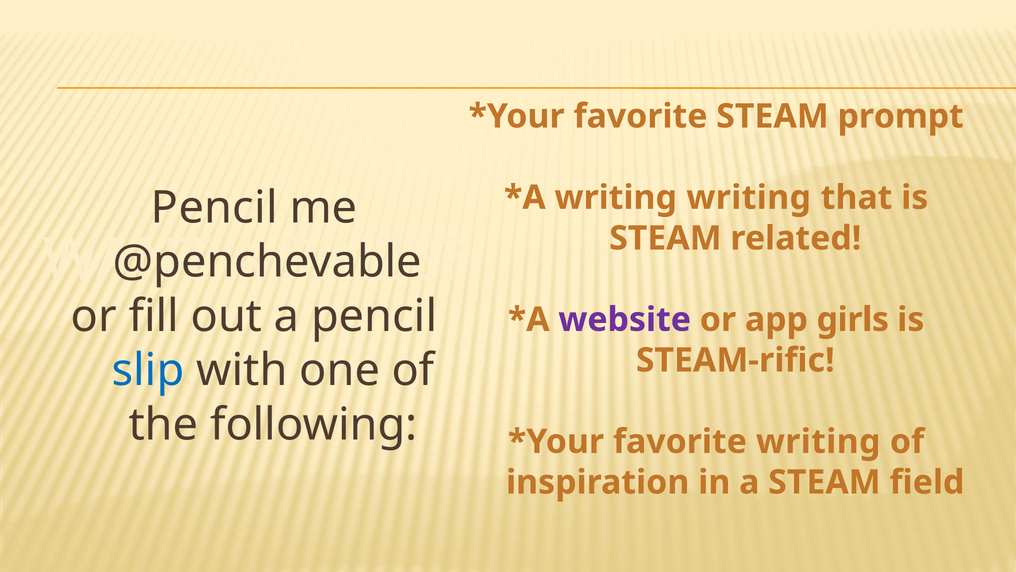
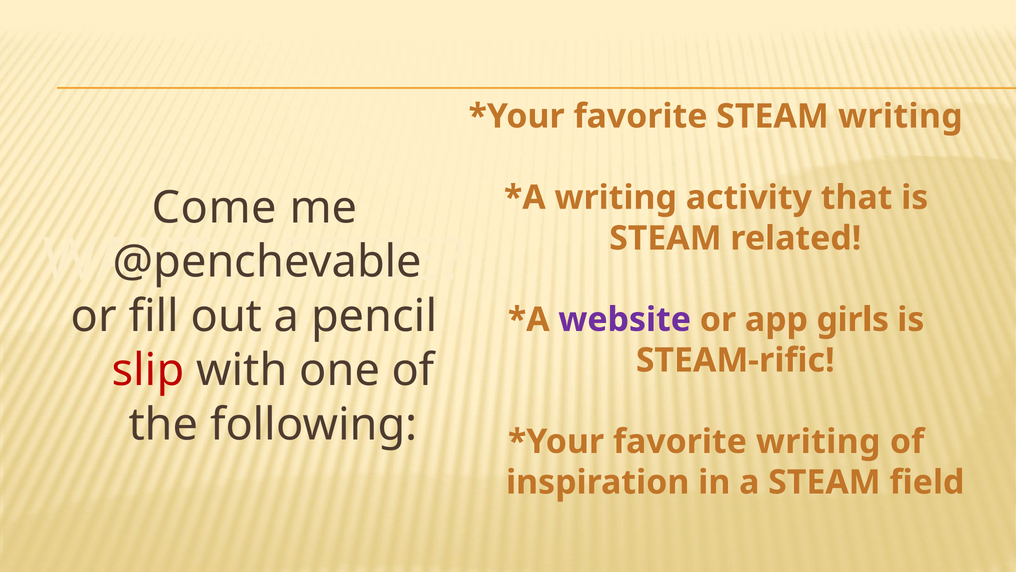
STEAM prompt: prompt -> writing (900, 116)
writing writing: writing -> activity (749, 197)
Pencil: Pencil -> Come (214, 208)
slip colour: blue -> red (148, 370)
